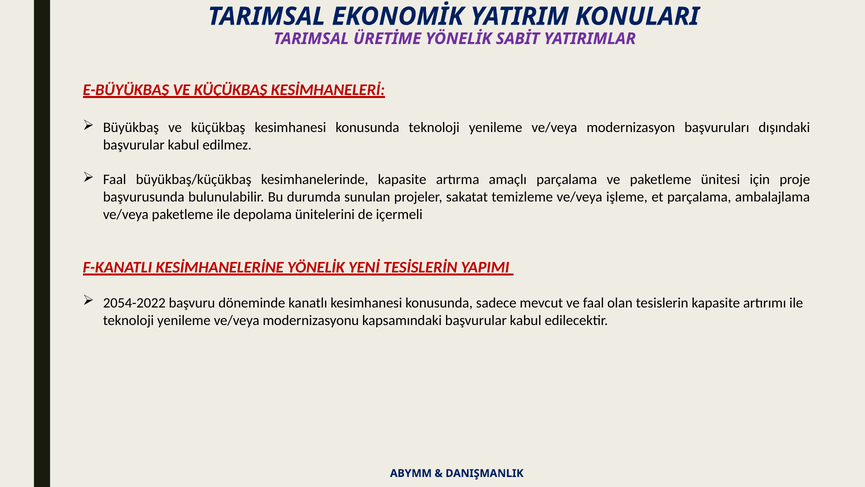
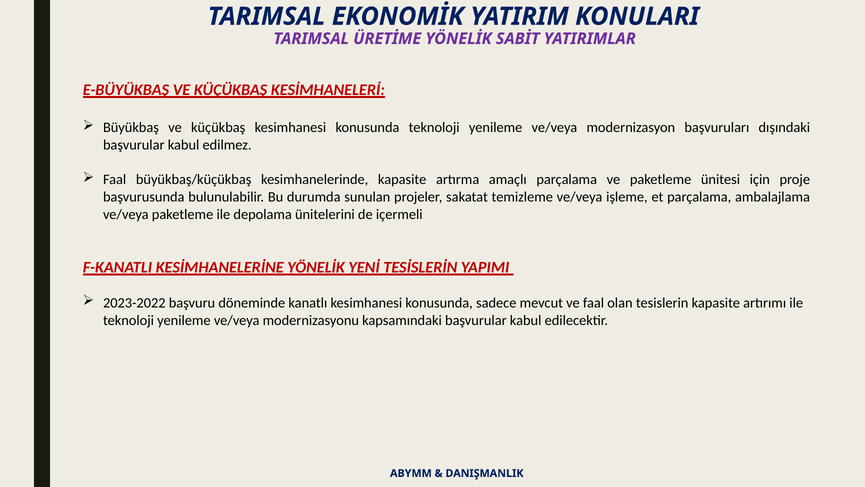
2054-2022: 2054-2022 -> 2023-2022 (134, 303)
